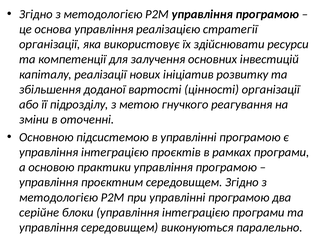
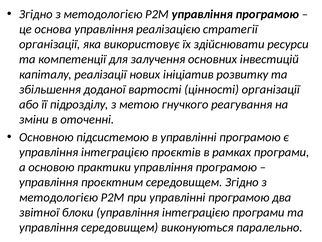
серійне: серійне -> звітної (39, 212)
